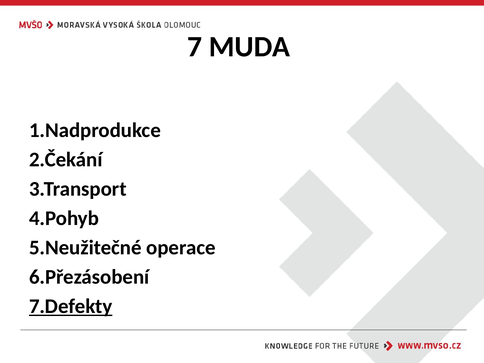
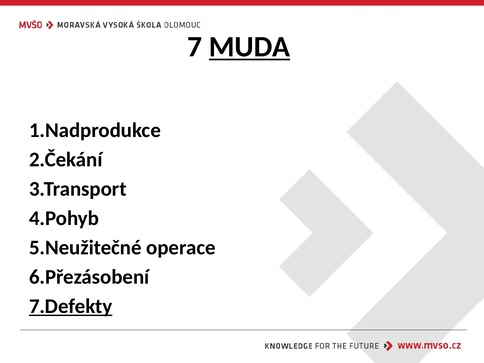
MUDA underline: none -> present (249, 47)
